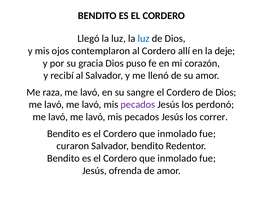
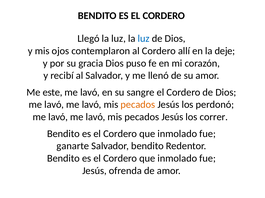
raza: raza -> este (53, 93)
pecados colour: purple -> orange (138, 105)
curaron: curaron -> ganarte (73, 147)
